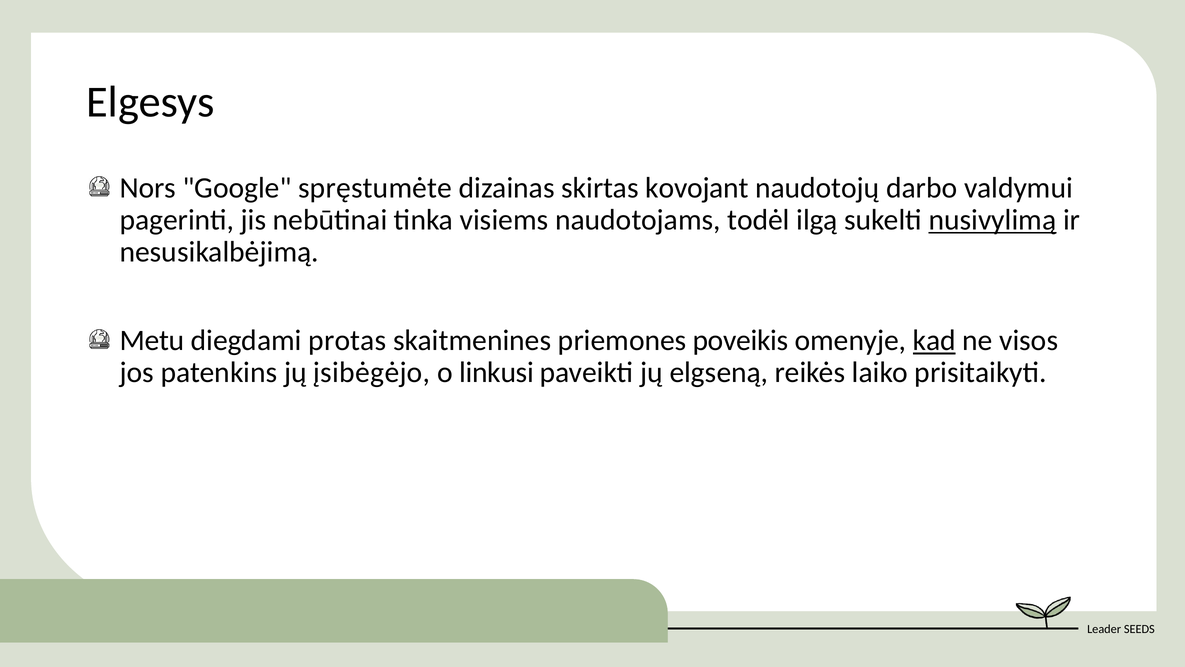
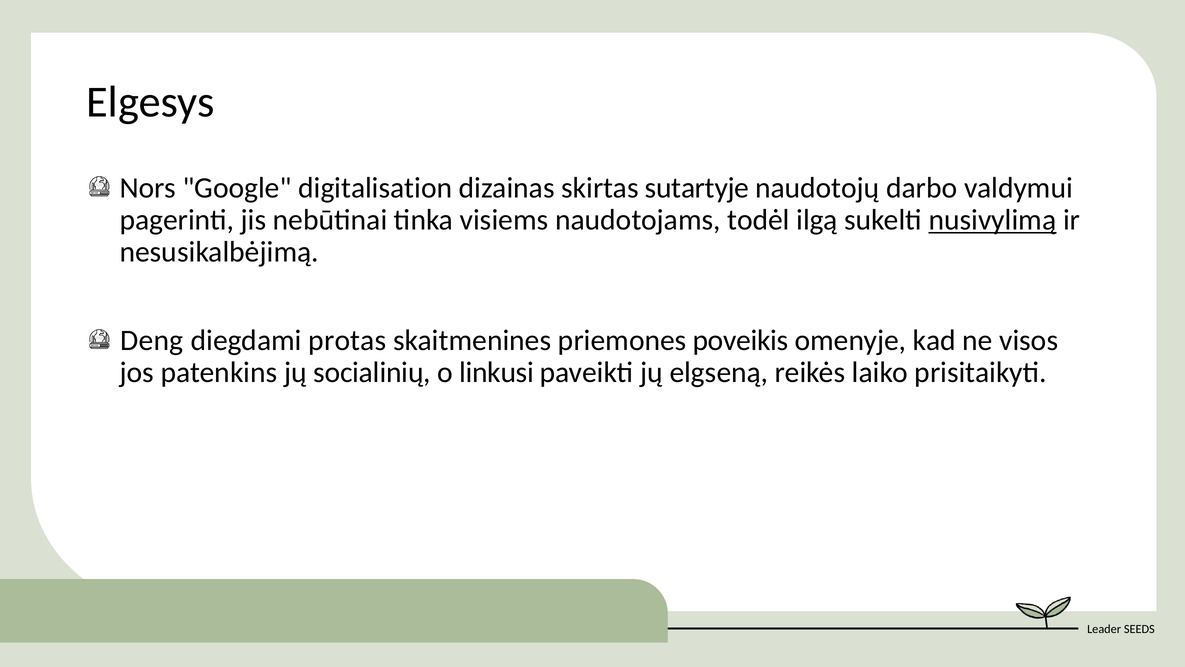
spręstumėte: spręstumėte -> digitalisation (375, 188)
kovojant: kovojant -> sutartyje (697, 188)
Metu: Metu -> Deng (152, 340)
kad underline: present -> none (934, 340)
įsibėgėjo: įsibėgėjo -> socialinių (372, 372)
